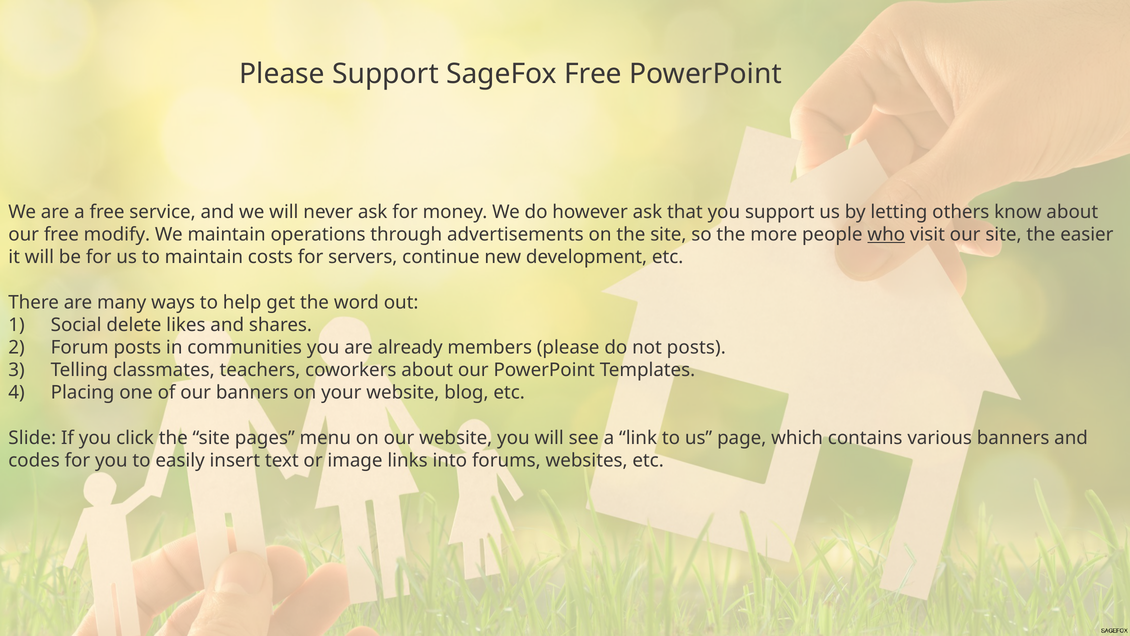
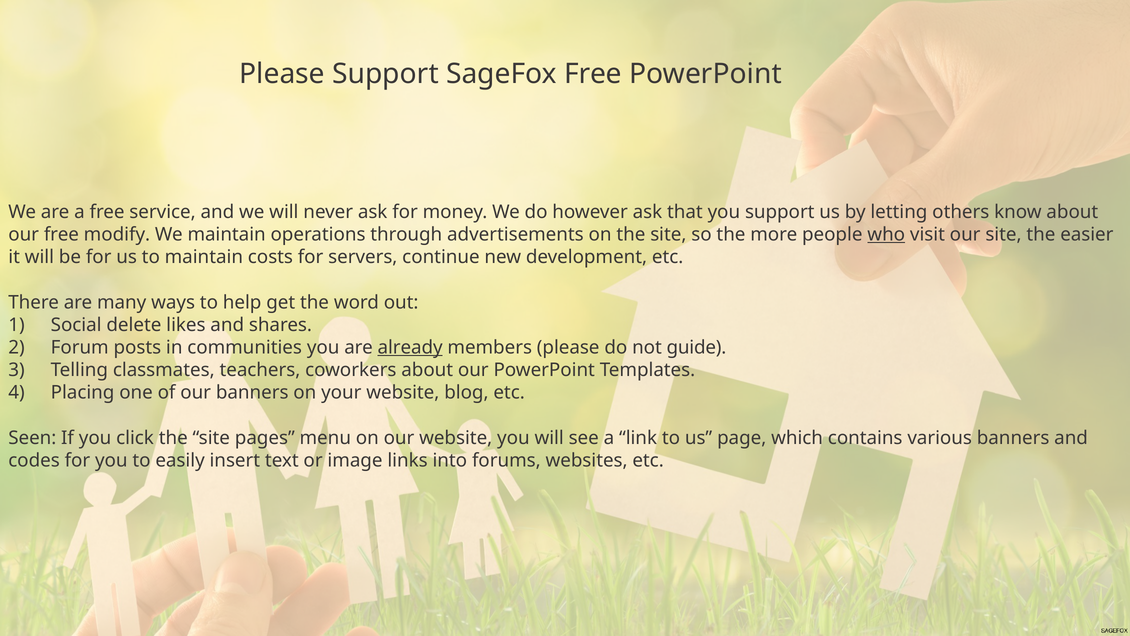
already underline: none -> present (410, 347)
not posts: posts -> guide (696, 347)
Slide: Slide -> Seen (32, 438)
